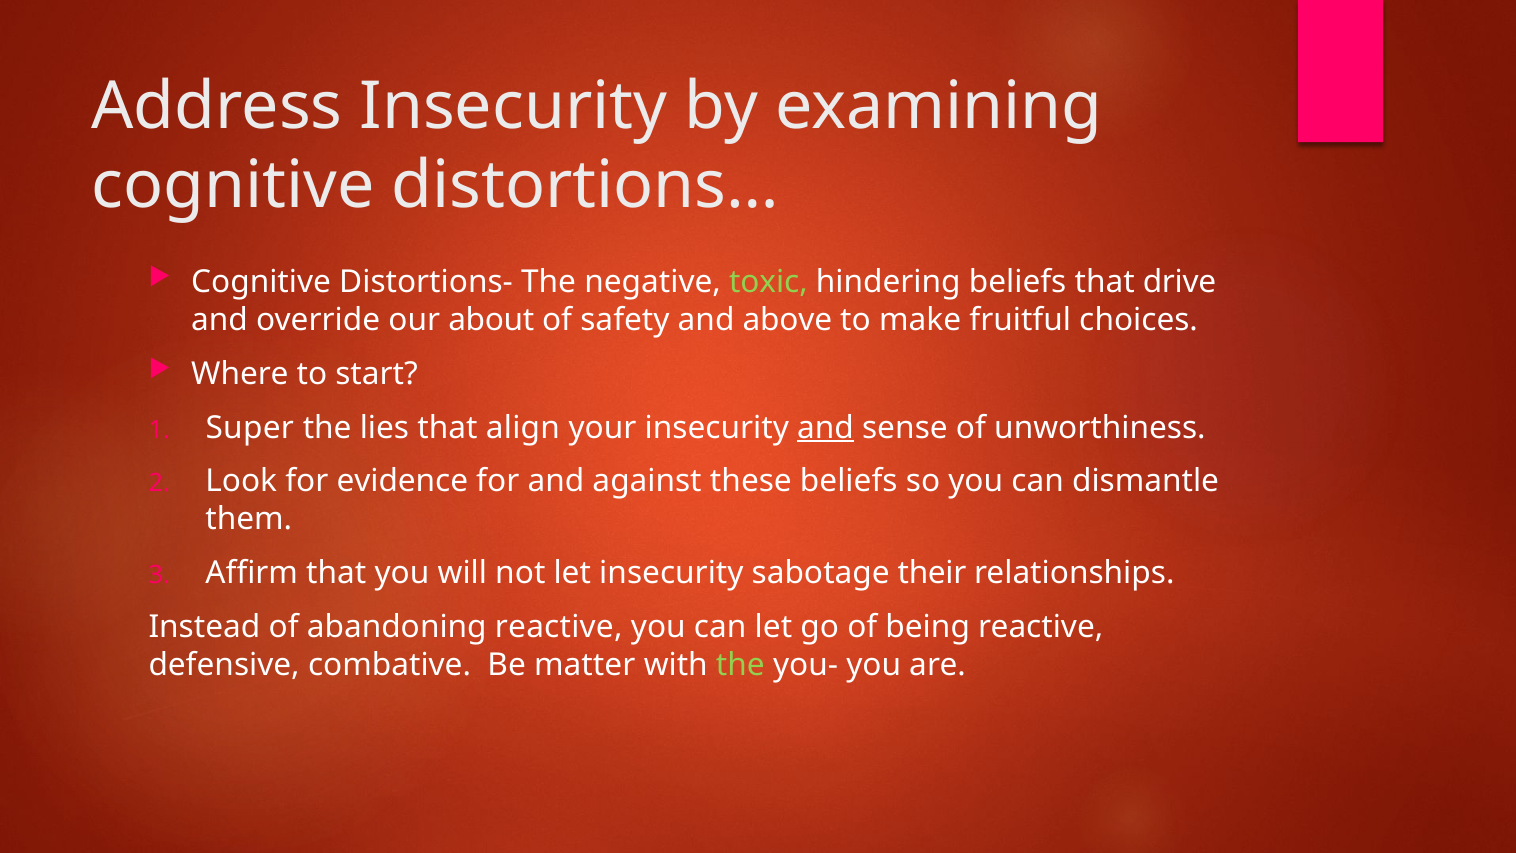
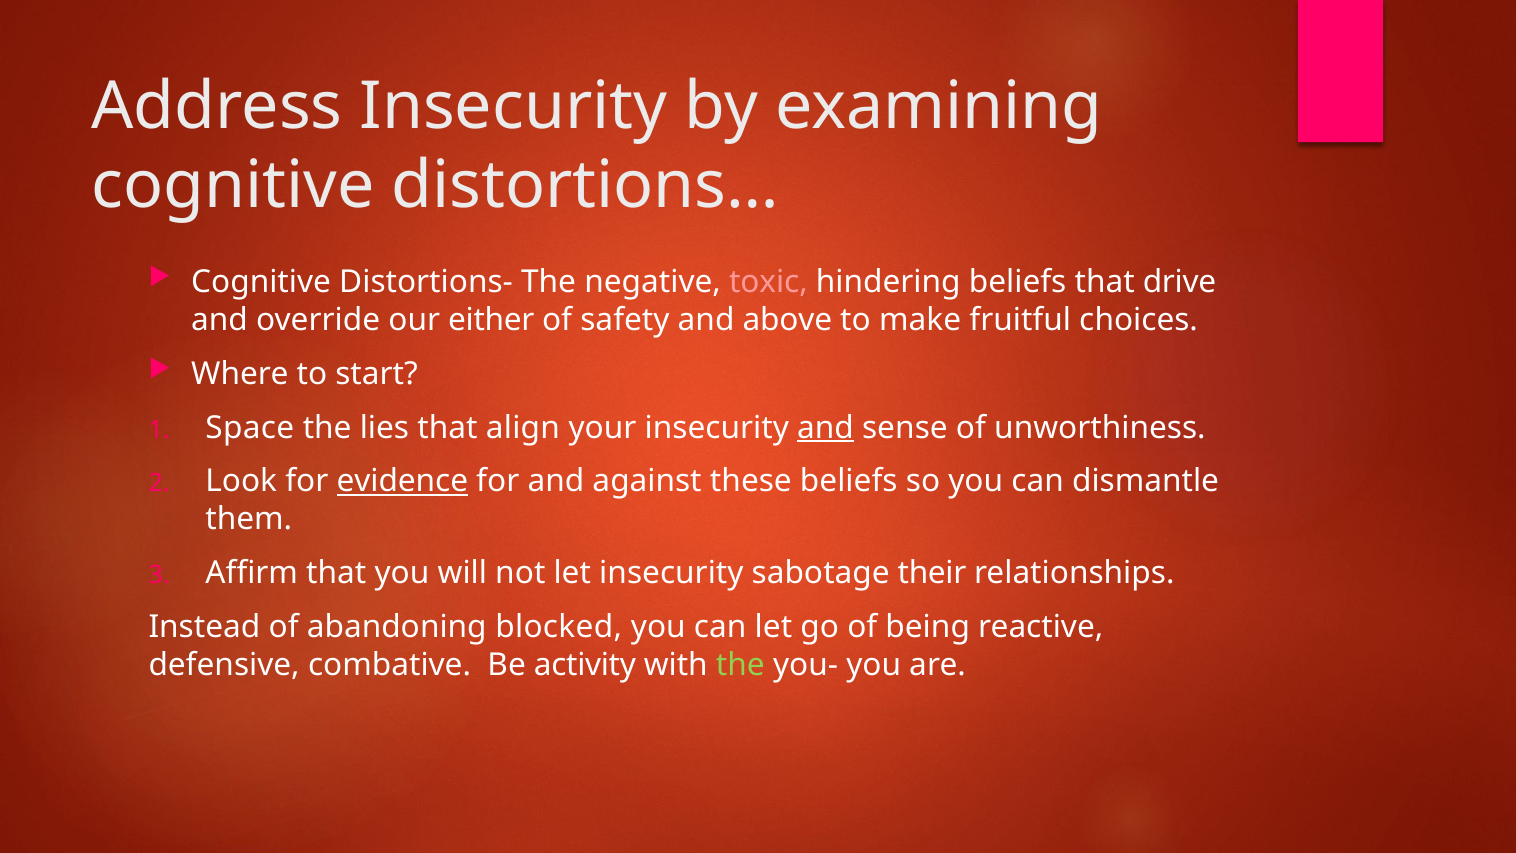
toxic colour: light green -> pink (768, 282)
about: about -> either (491, 320)
Super: Super -> Space (250, 427)
evidence underline: none -> present (402, 481)
abandoning reactive: reactive -> blocked (559, 627)
matter: matter -> activity (585, 664)
